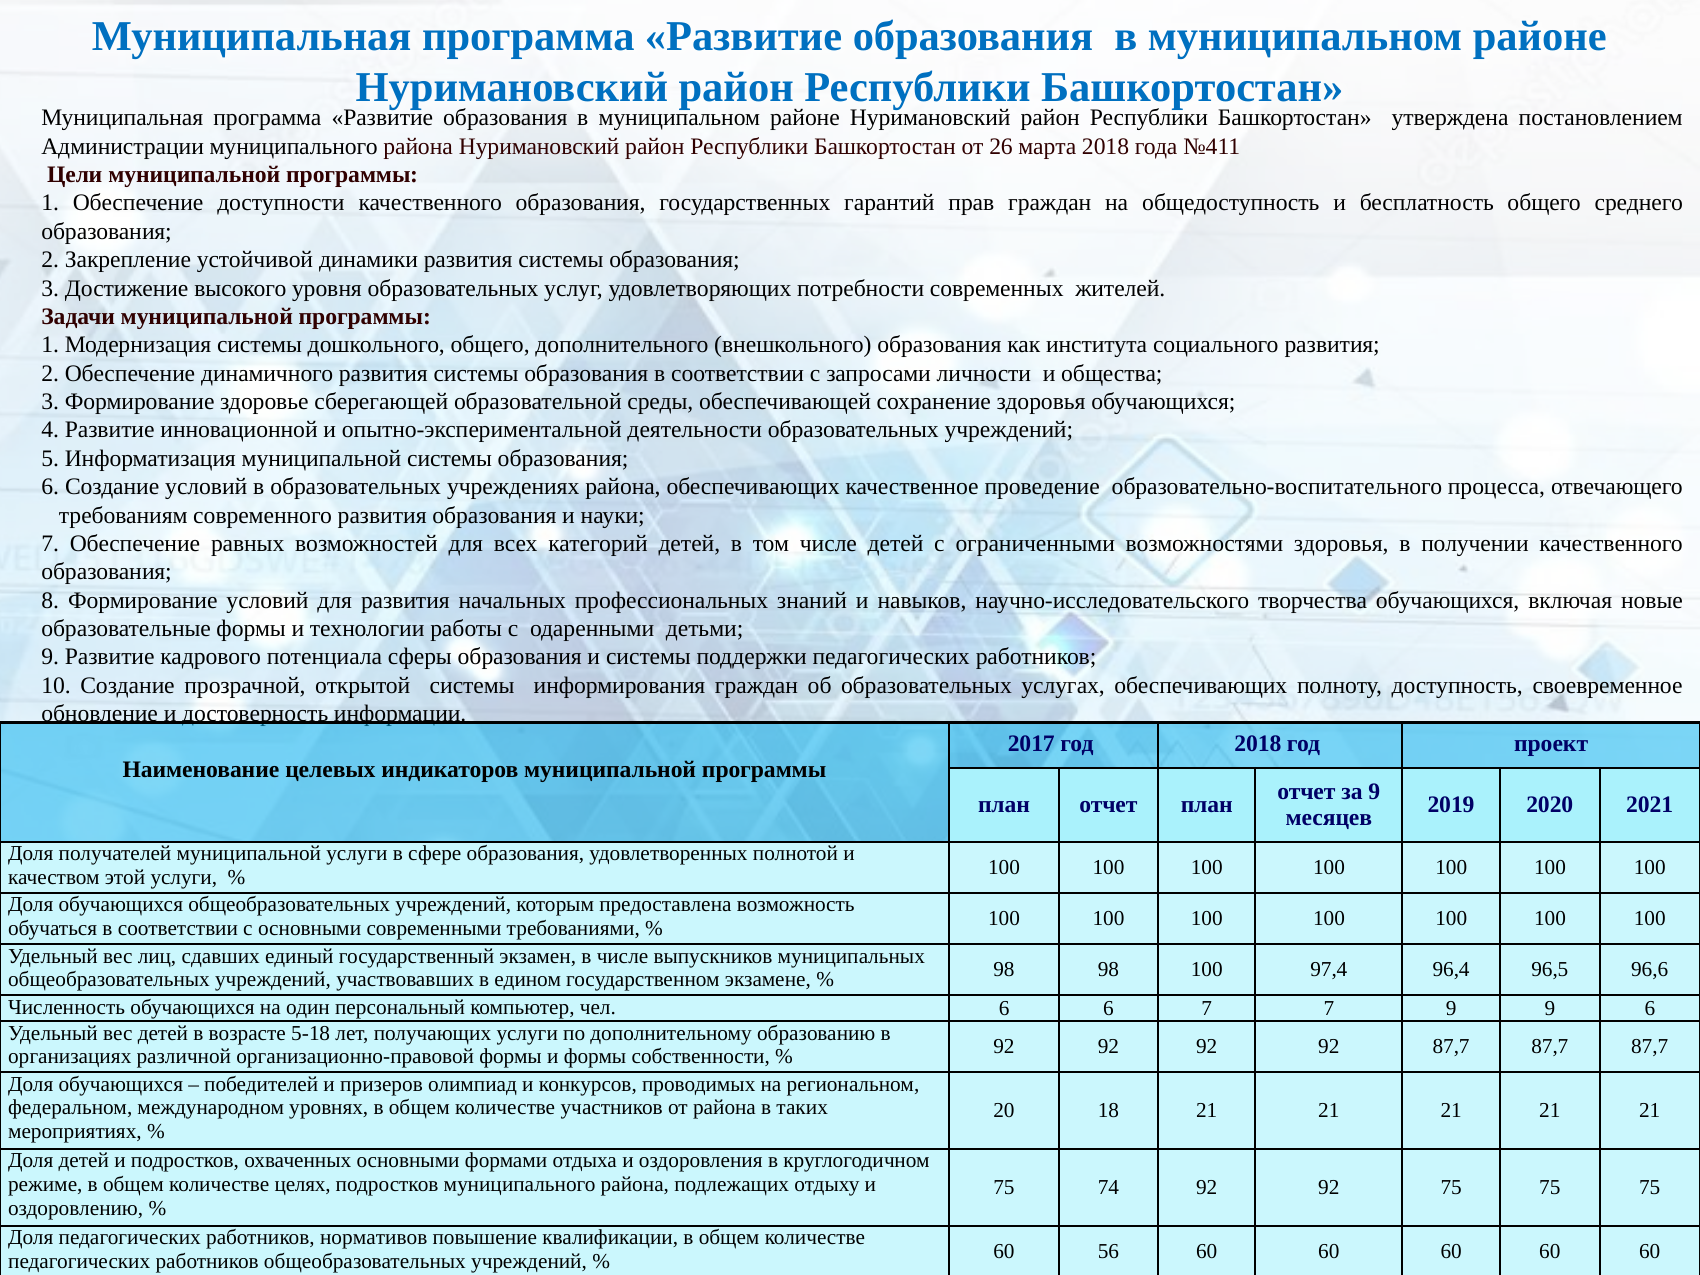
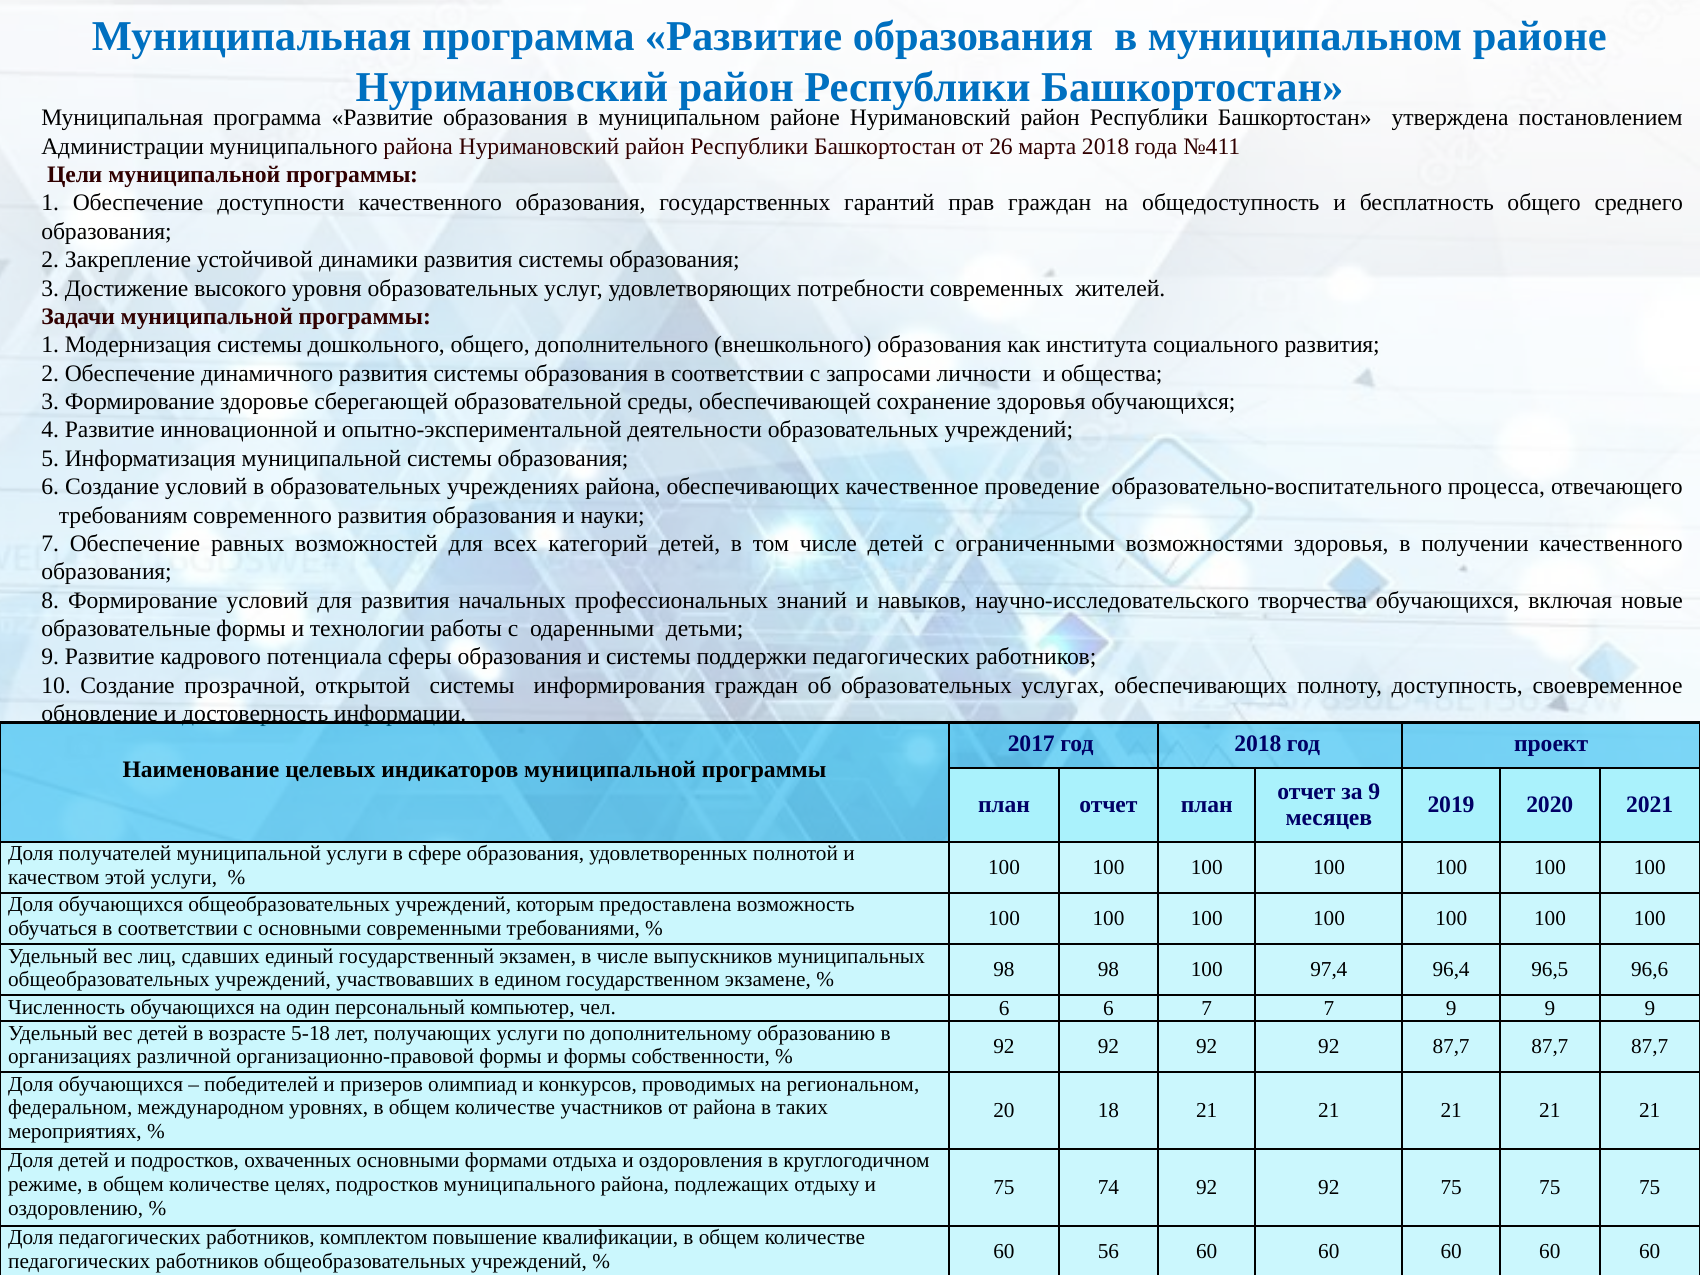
9 9 6: 6 -> 9 (1650, 1008)
нормативов: нормативов -> комплектом (374, 1238)
